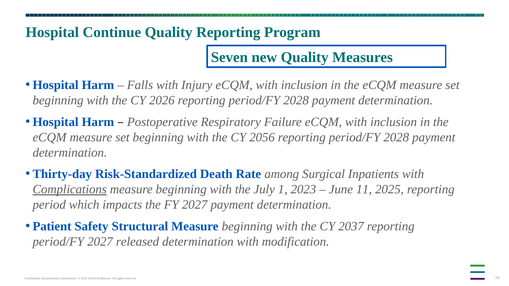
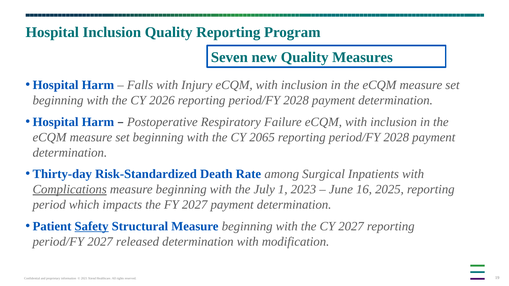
Hospital Continue: Continue -> Inclusion (112, 32)
2056: 2056 -> 2065 (262, 137)
11: 11 -> 16 (364, 190)
Safety underline: none -> present (92, 226)
CY 2037: 2037 -> 2027 (351, 226)
